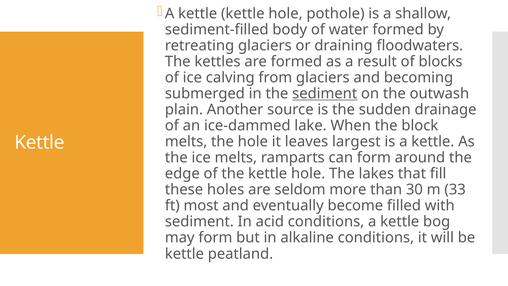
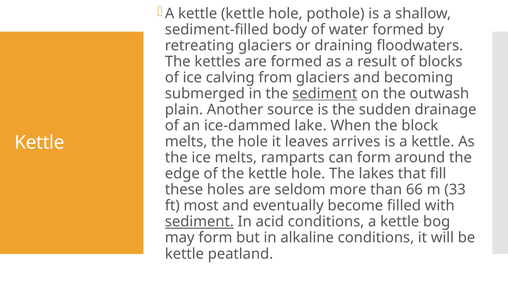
largest: largest -> arrives (356, 142)
30: 30 -> 66 (414, 190)
sediment underline: none -> present (199, 222)
